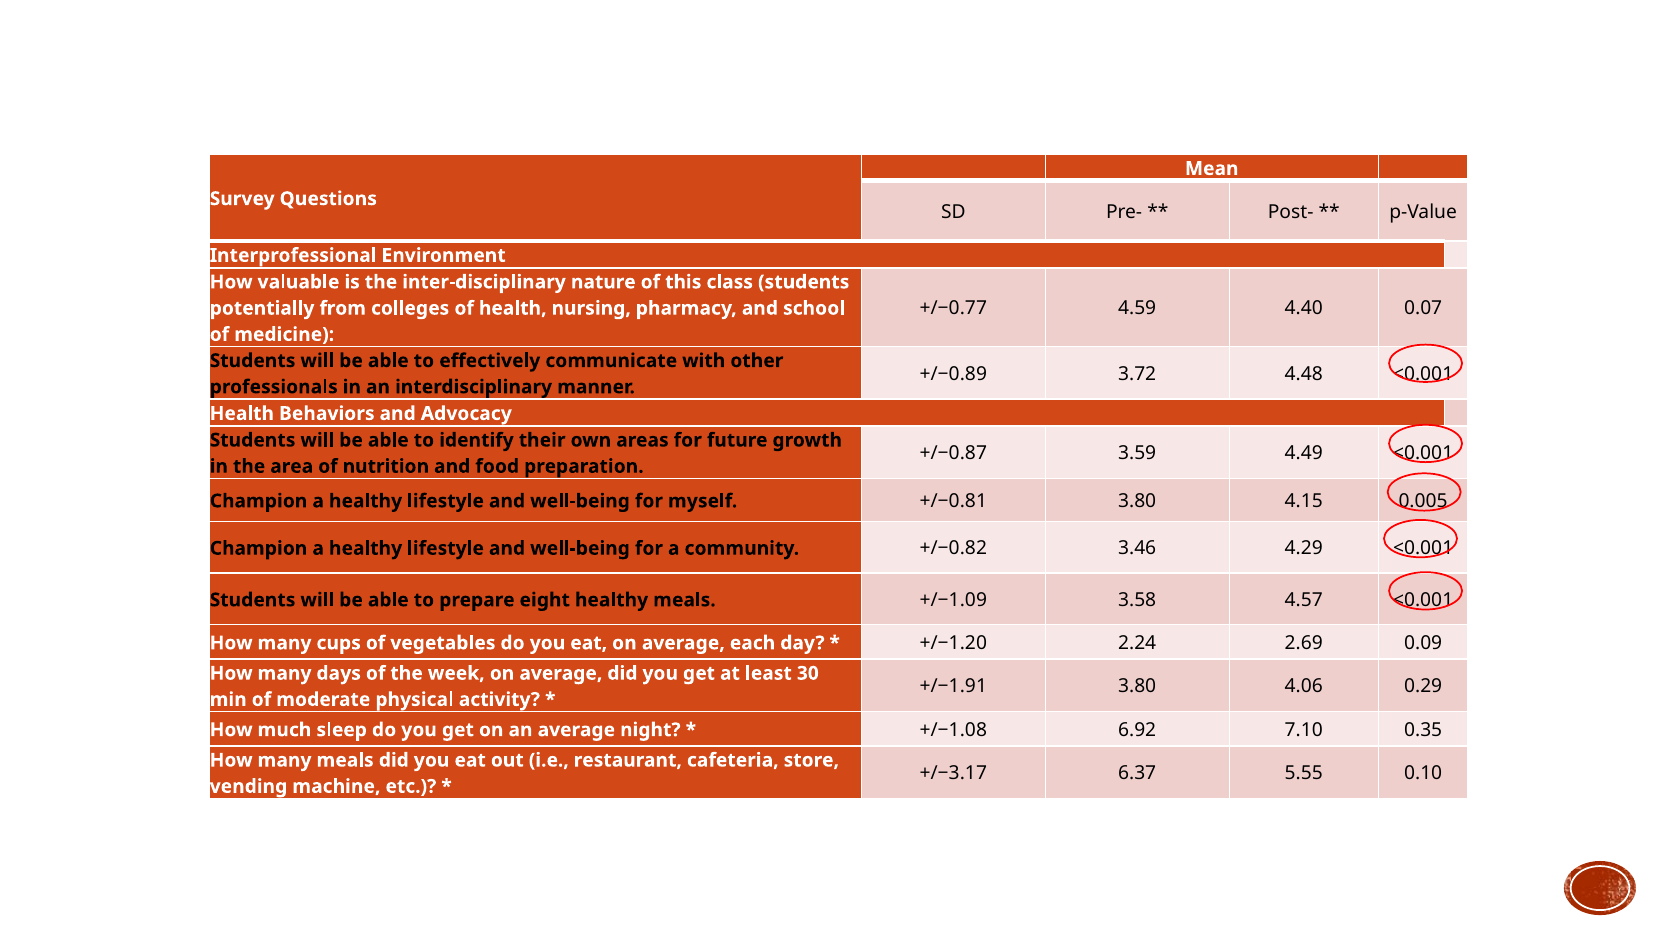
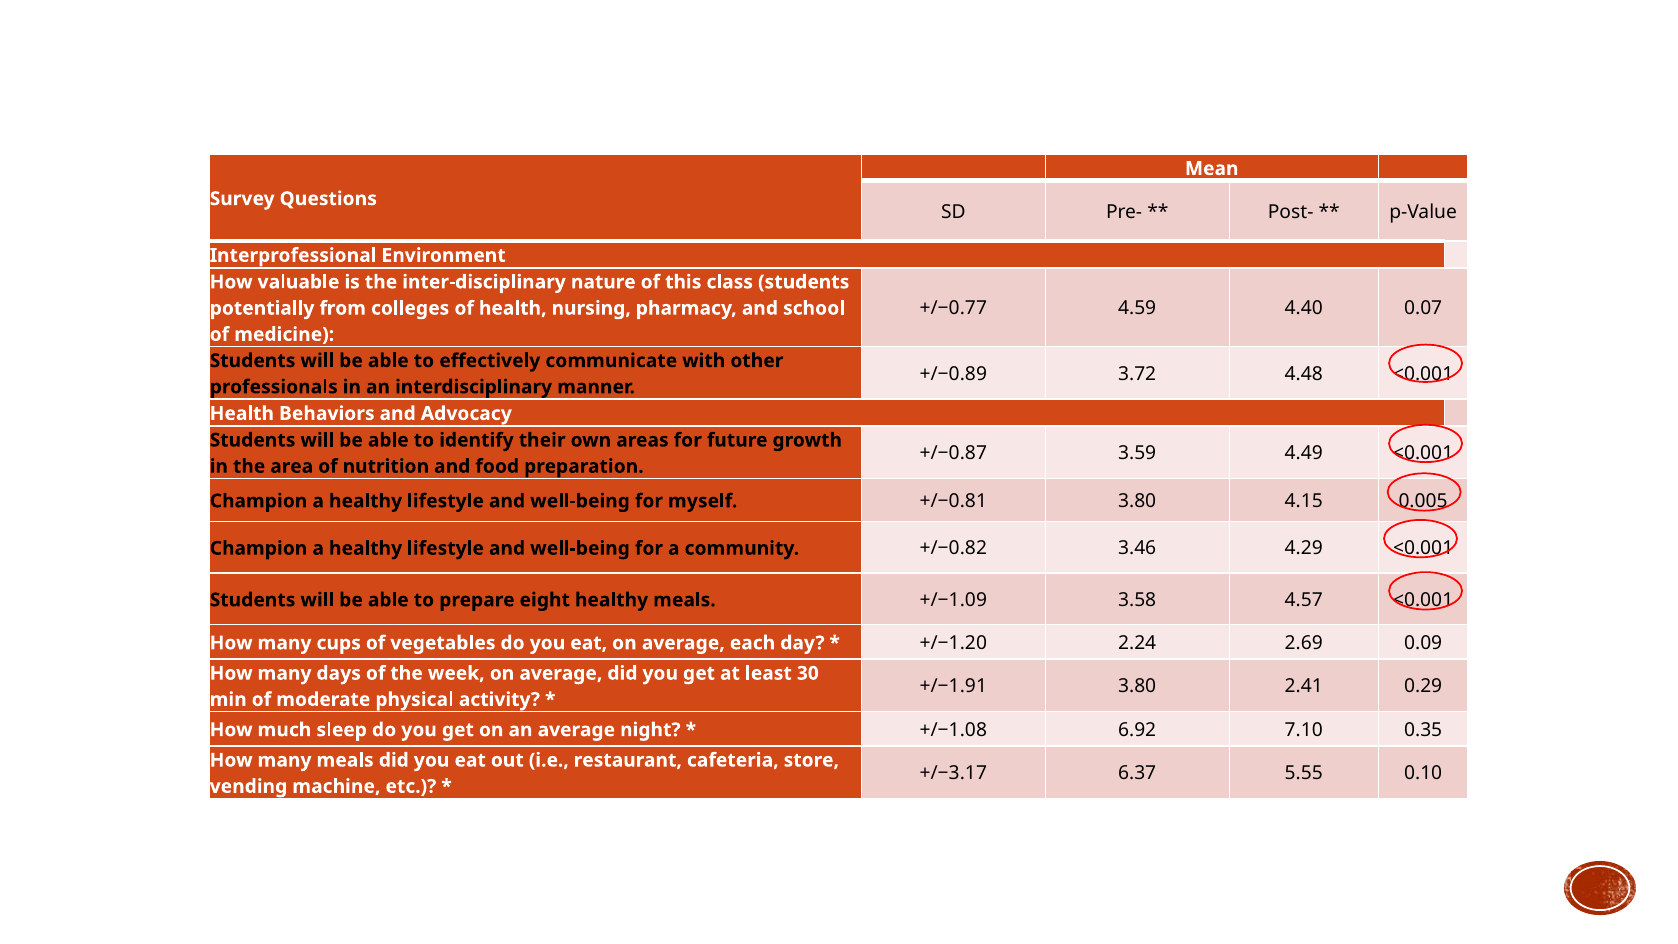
4.06: 4.06 -> 2.41 (1304, 686)
